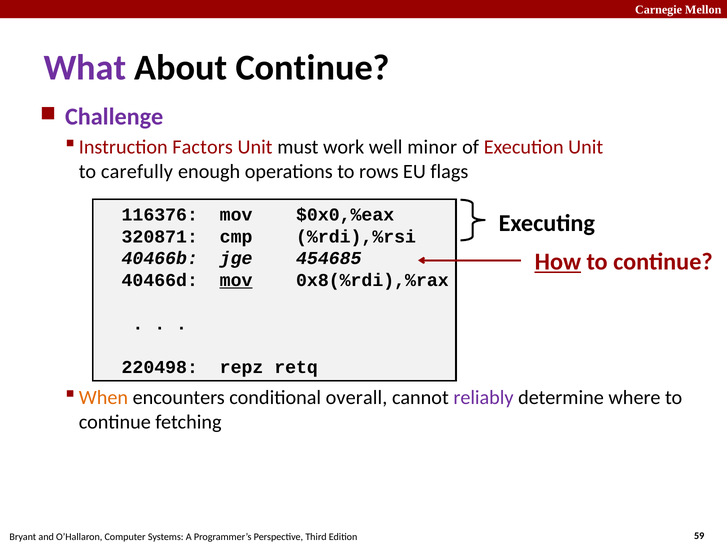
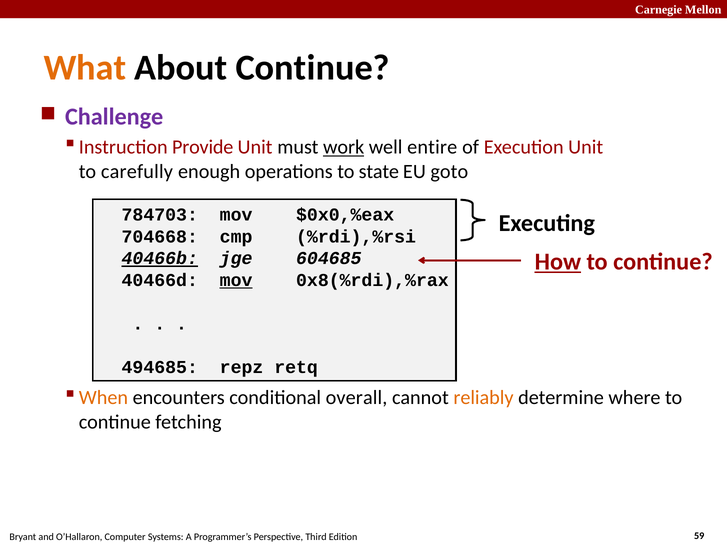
What colour: purple -> orange (85, 68)
Factors: Factors -> Provide (203, 147)
work underline: none -> present (344, 147)
minor: minor -> entire (432, 147)
rows: rows -> state (379, 172)
flags: flags -> goto (449, 172)
116376: 116376 -> 784703 (160, 215)
320871: 320871 -> 704668 (160, 237)
40466b underline: none -> present (160, 259)
454685: 454685 -> 604685 (329, 259)
220498: 220498 -> 494685 (160, 368)
reliably colour: purple -> orange (483, 398)
